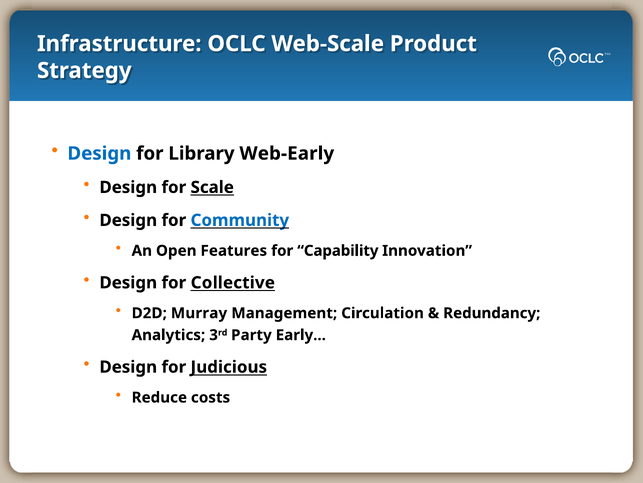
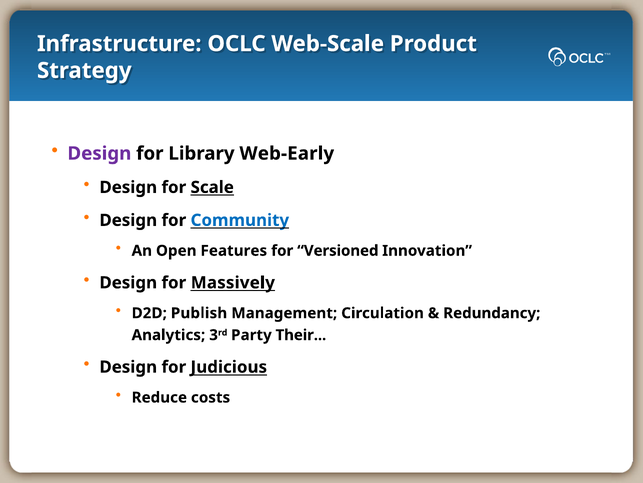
Design colour: blue -> purple (99, 153)
Capability: Capability -> Versioned (338, 250)
Collective: Collective -> Massively (233, 282)
Murray: Murray -> Publish (199, 313)
Early: Early -> Their (301, 335)
